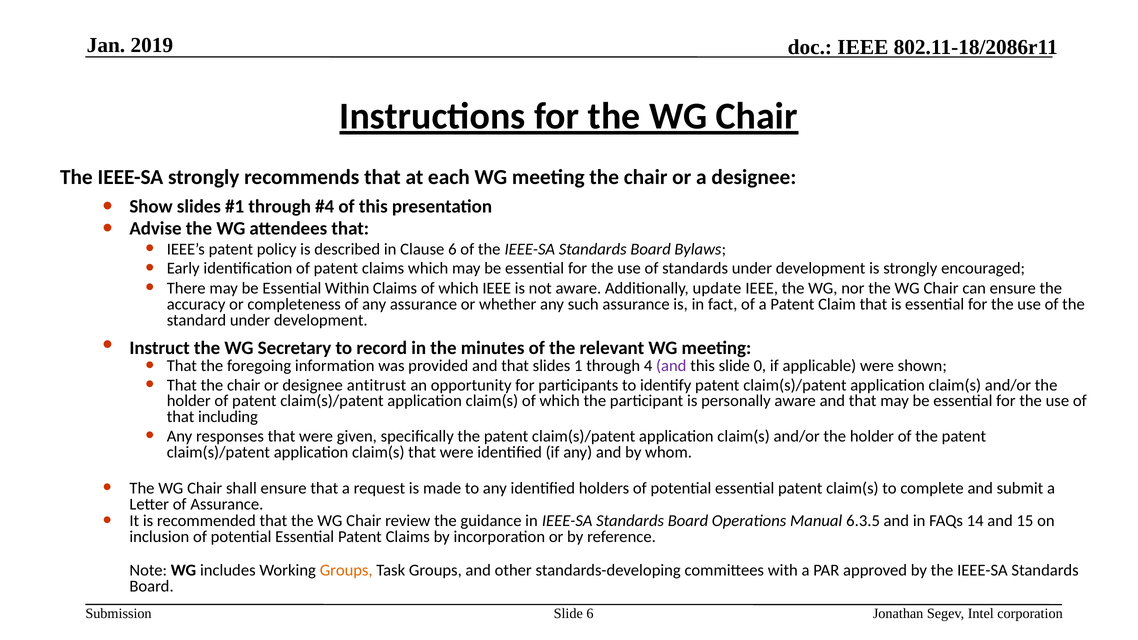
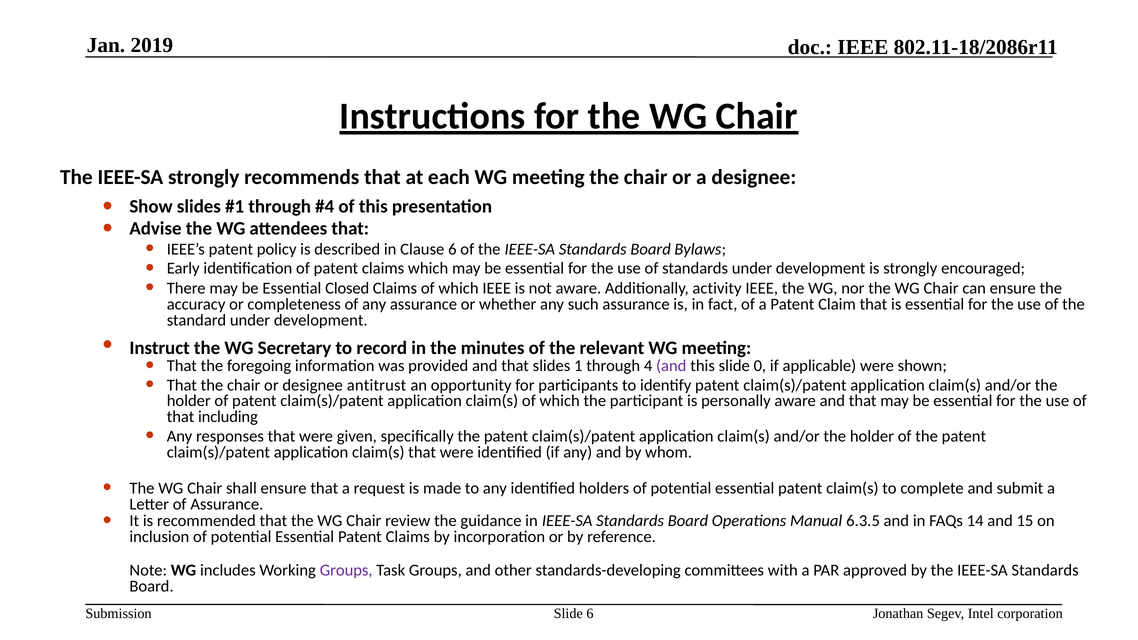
Within: Within -> Closed (347, 288)
update: update -> activity (717, 288)
Groups colour: orange -> purple (346, 570)
